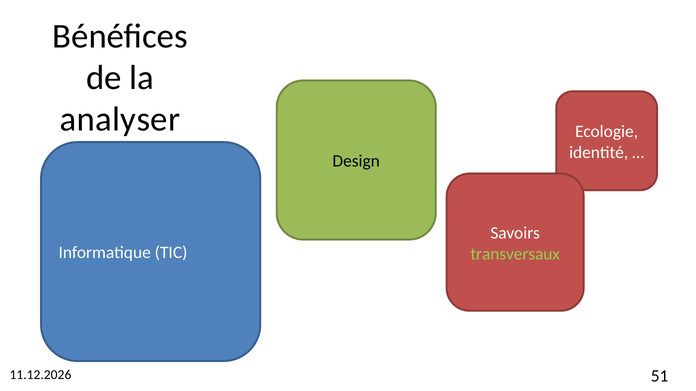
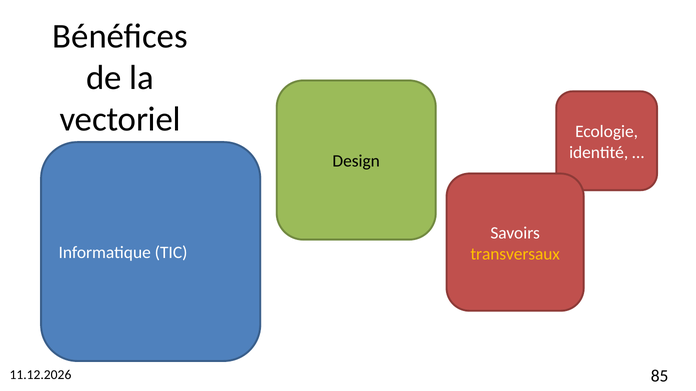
analyser: analyser -> vectoriel (120, 120)
transversaux colour: light green -> yellow (515, 254)
51: 51 -> 85 (660, 376)
